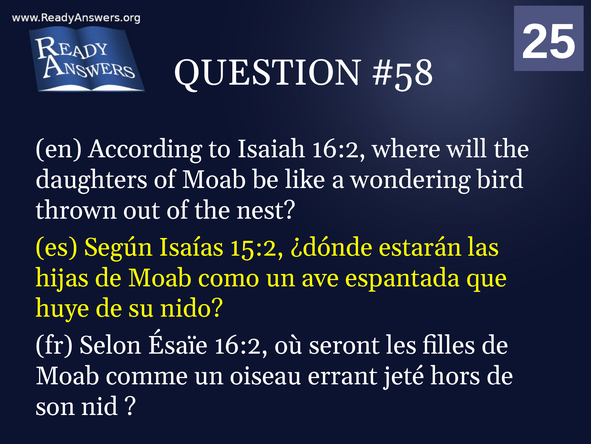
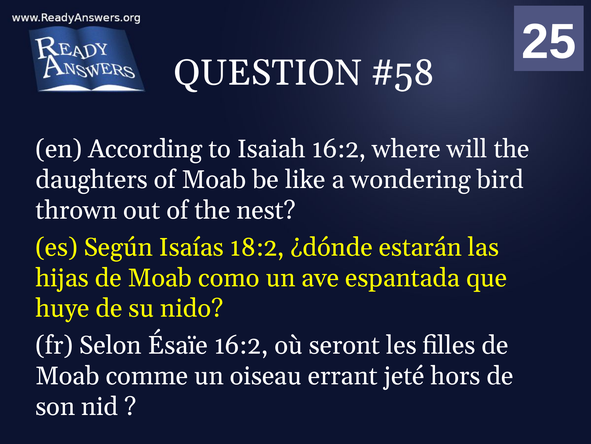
15:2: 15:2 -> 18:2 (257, 247)
